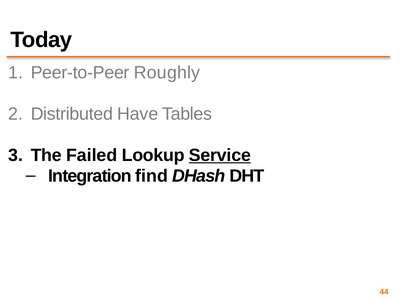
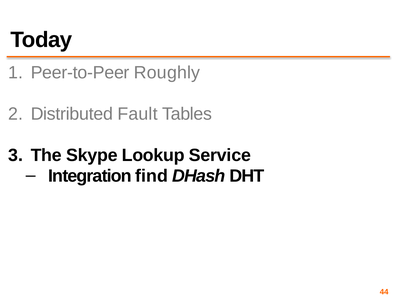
Have: Have -> Fault (138, 114)
Failed: Failed -> Skype (92, 155)
Service underline: present -> none (220, 155)
